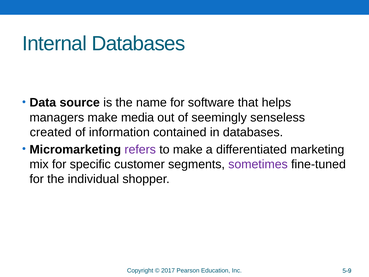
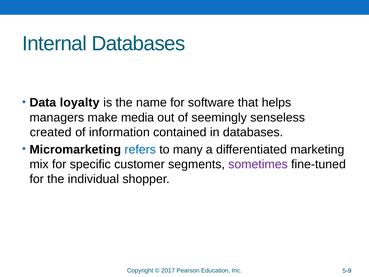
source: source -> loyalty (80, 103)
refers colour: purple -> blue (140, 149)
to make: make -> many (188, 149)
